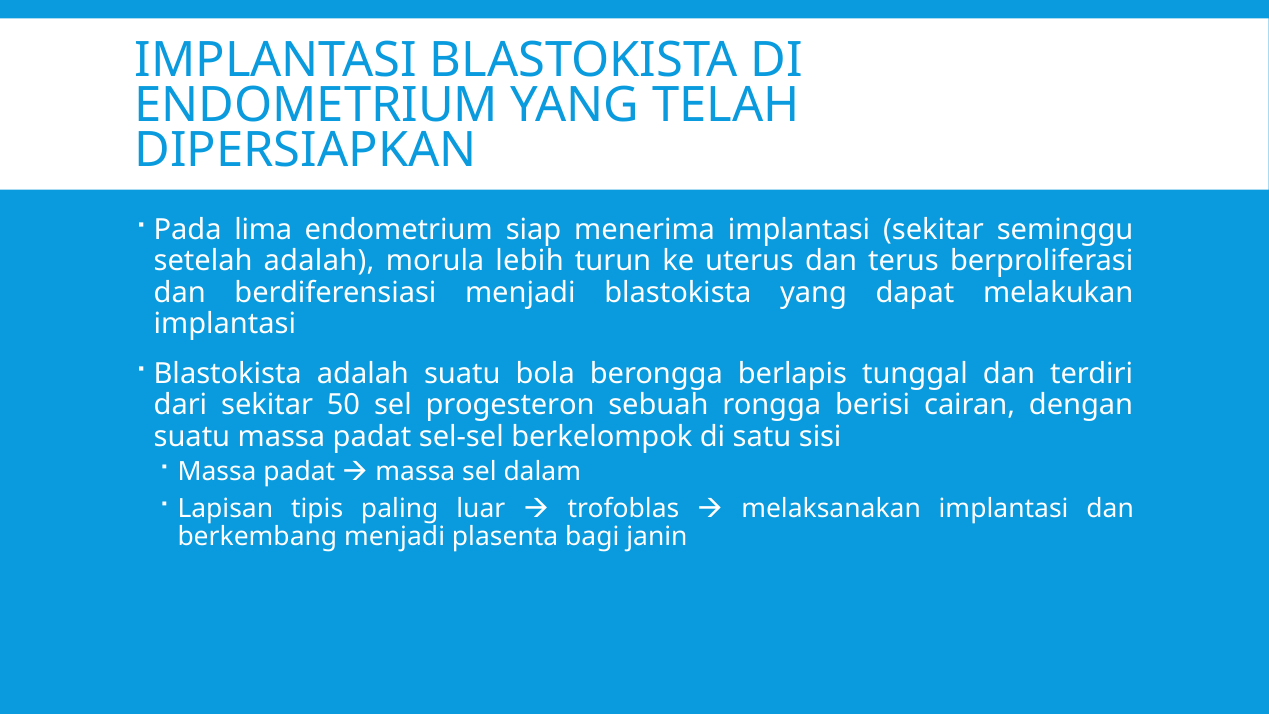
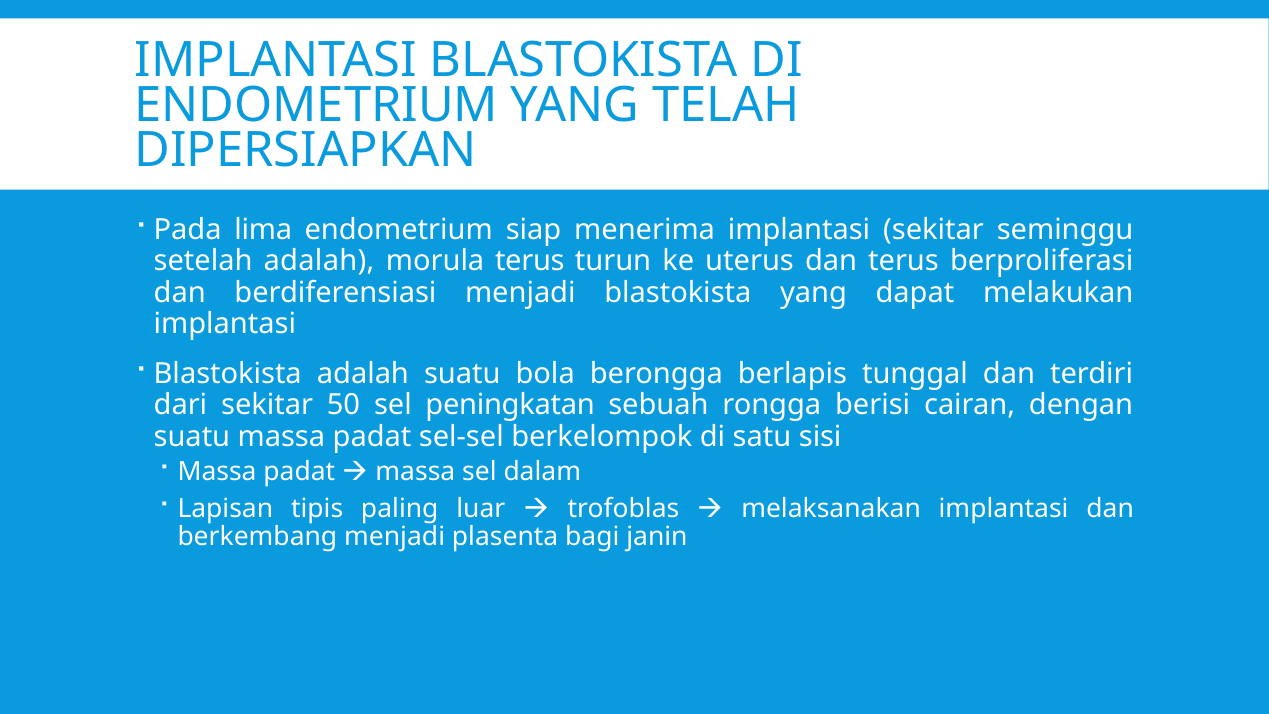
morula lebih: lebih -> terus (530, 261)
progesteron: progesteron -> peningkatan (510, 405)
